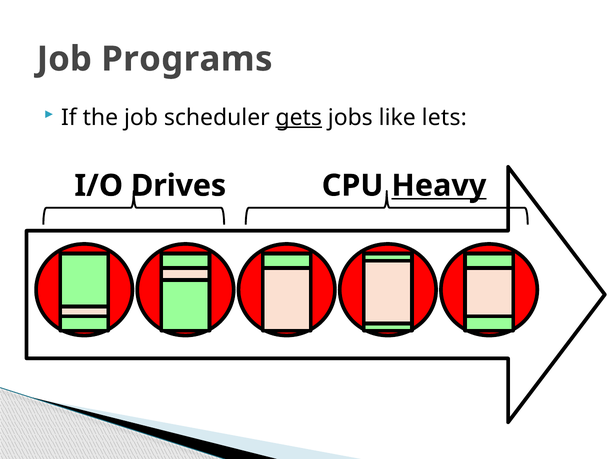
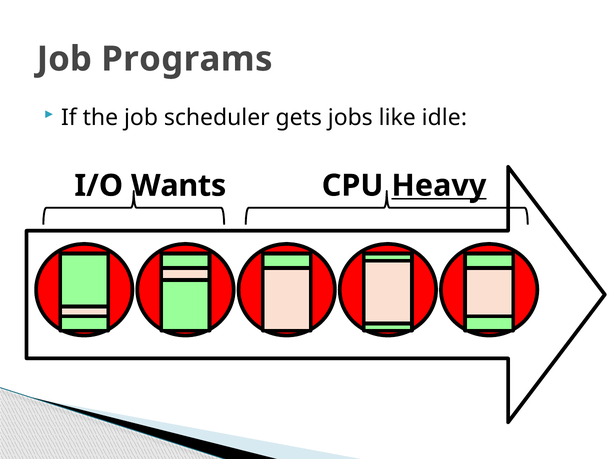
gets underline: present -> none (299, 118)
lets: lets -> idle (444, 118)
Drives: Drives -> Wants (179, 186)
